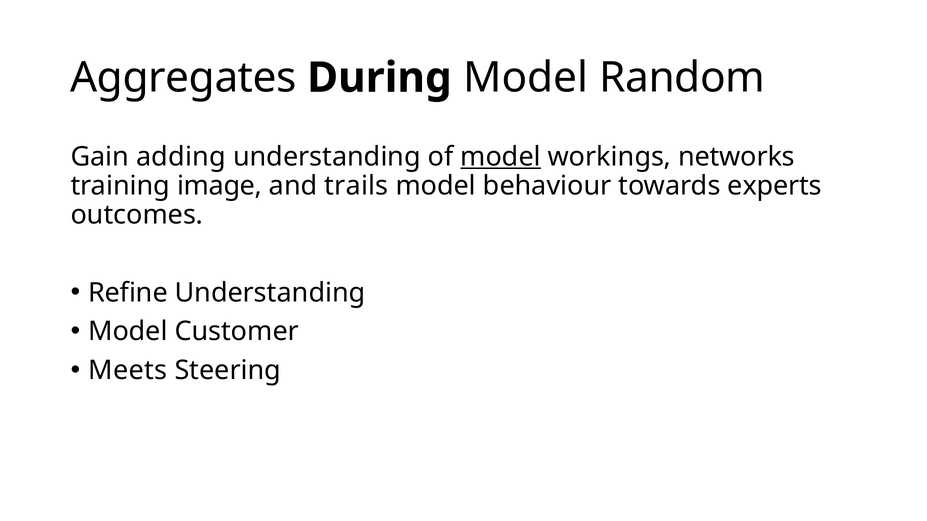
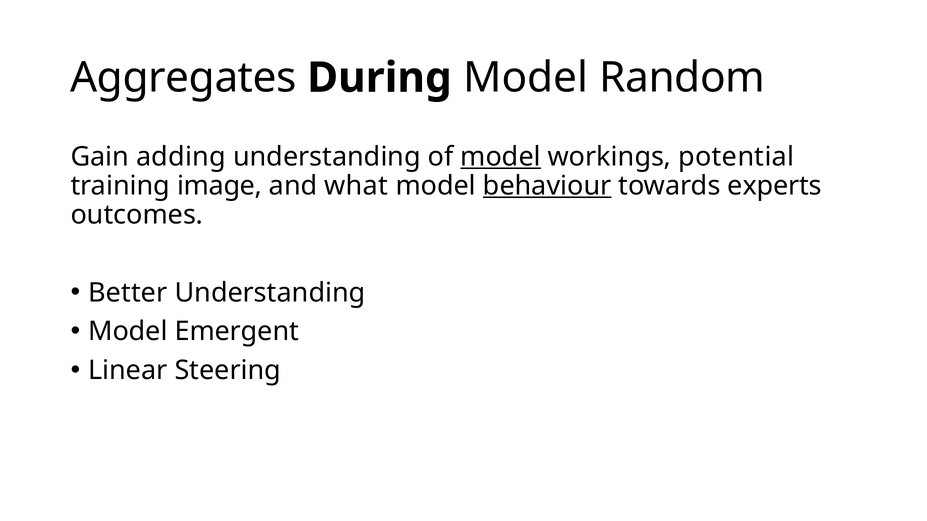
networks: networks -> potential (736, 157)
trails: trails -> what (356, 186)
behaviour underline: none -> present (547, 186)
Refine: Refine -> Better (128, 293)
Customer: Customer -> Emergent (237, 332)
Meets: Meets -> Linear (128, 371)
